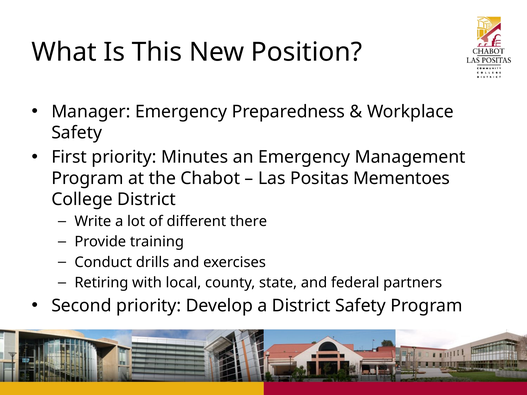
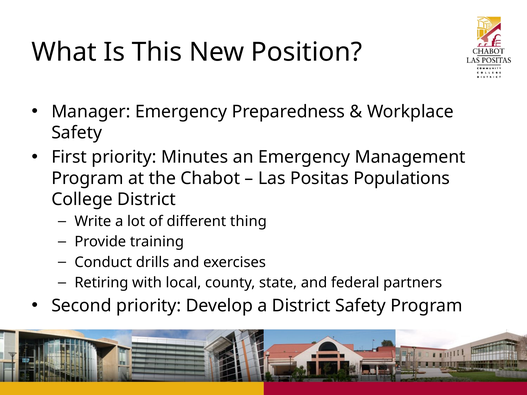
Mementoes: Mementoes -> Populations (402, 178)
there: there -> thing (248, 221)
